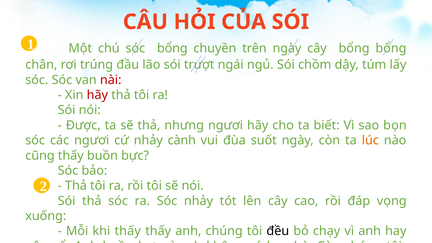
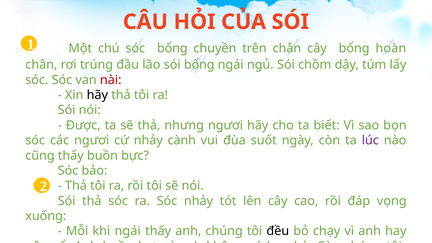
trên ngày: ngày -> chân (287, 48)
bổng bổng: bổng -> hoàn (391, 48)
sói trượt: trượt -> bổng (199, 65)
hãy colour: red -> black (97, 95)
lúc colour: orange -> purple (370, 140)
khi thấy: thấy -> ngái (128, 231)
